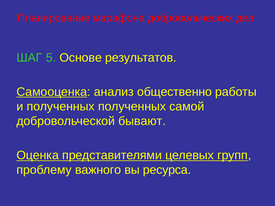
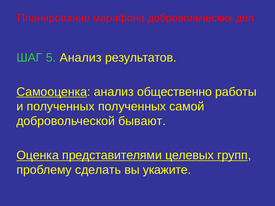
5 Основе: Основе -> Анализ (81, 58)
важного: важного -> сделать (98, 170)
ресурса: ресурса -> укажите (167, 170)
